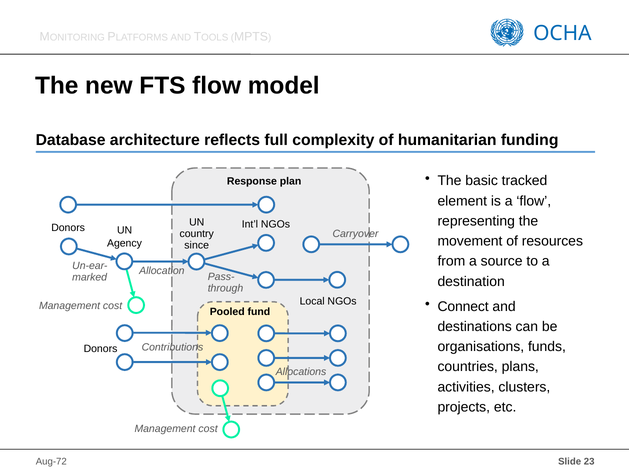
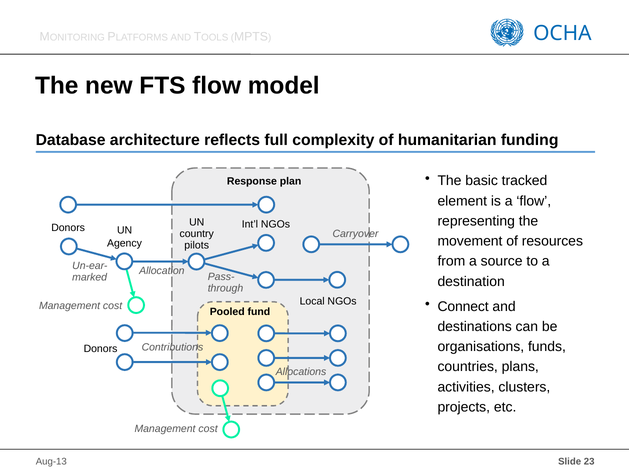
since: since -> pilots (197, 245)
Aug-72: Aug-72 -> Aug-13 (51, 461)
